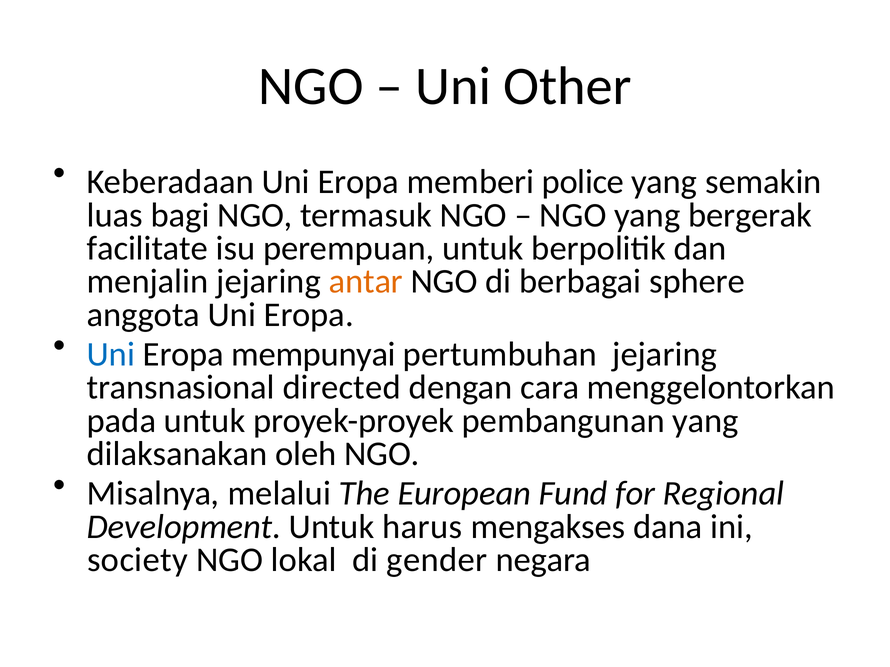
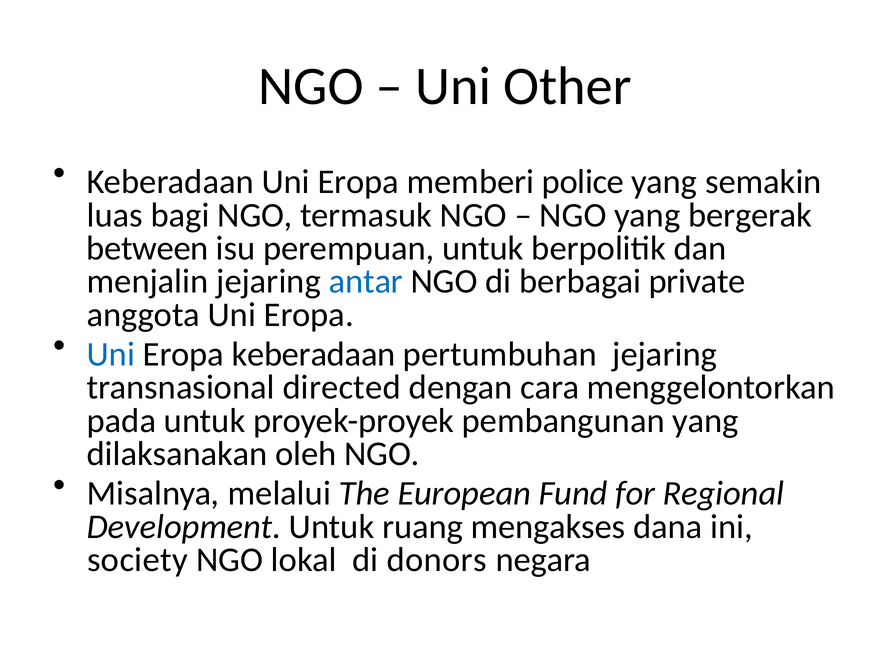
facilitate: facilitate -> between (148, 249)
antar colour: orange -> blue (366, 282)
sphere: sphere -> private (697, 282)
Eropa mempunyai: mempunyai -> keberadaan (314, 355)
harus: harus -> ruang (422, 527)
gender: gender -> donors (437, 560)
